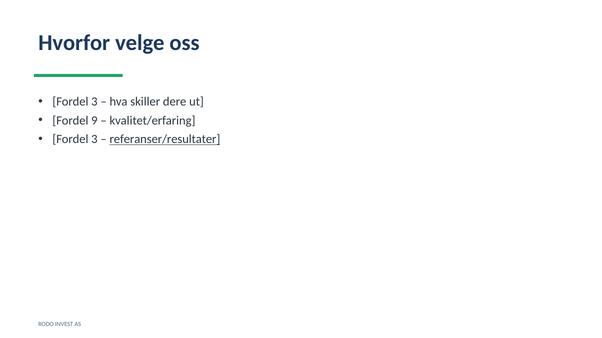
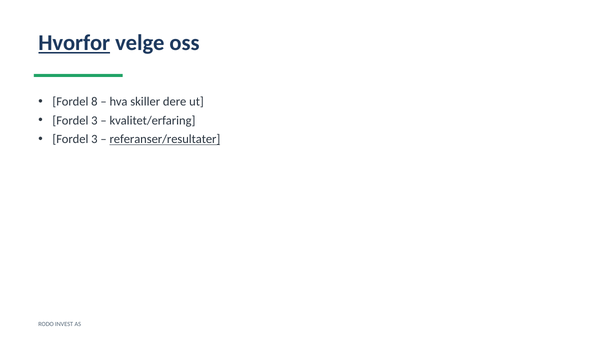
Hvorfor underline: none -> present (74, 43)
3: 3 -> 8 (94, 102)
9: 9 -> 3 (94, 121)
